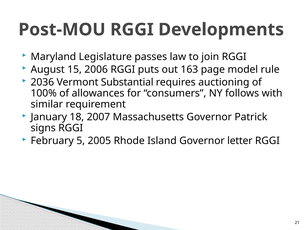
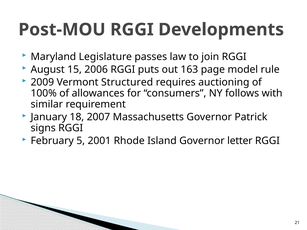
2036: 2036 -> 2009 (42, 82)
Substantial: Substantial -> Structured (127, 82)
2005: 2005 -> 2001 (99, 141)
